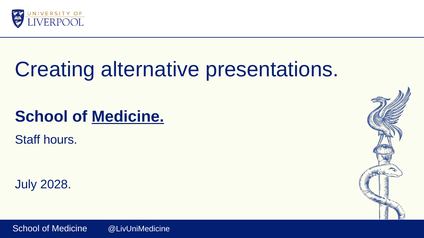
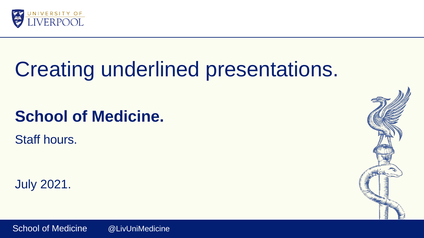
alternative: alternative -> underlined (150, 70)
Medicine underline: present -> none (128, 117)
2028: 2028 -> 2021 (56, 185)
